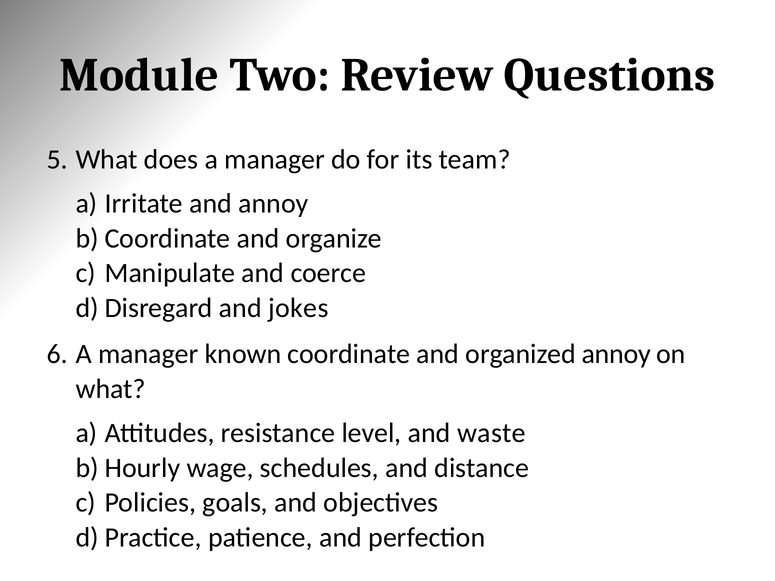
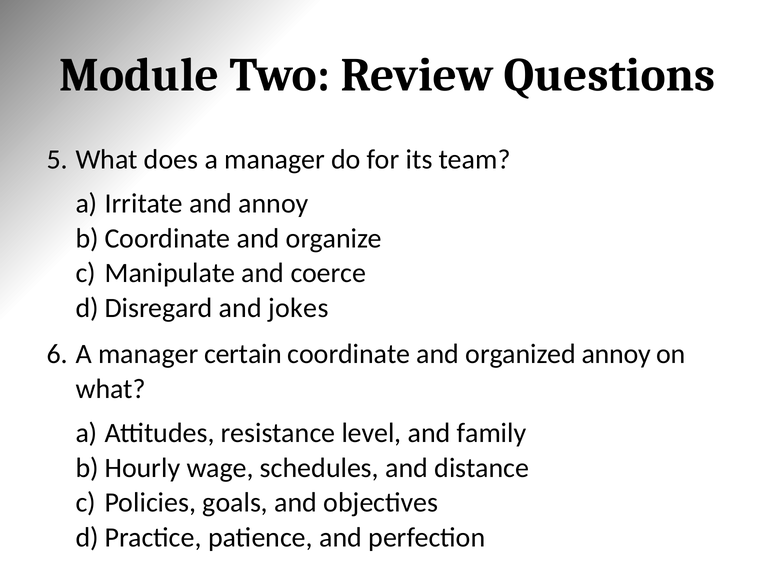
known: known -> certain (243, 354)
waste: waste -> family (492, 433)
